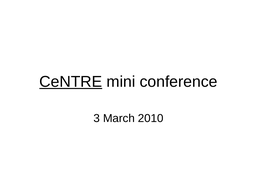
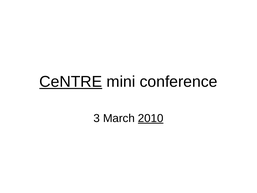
2010 underline: none -> present (151, 118)
